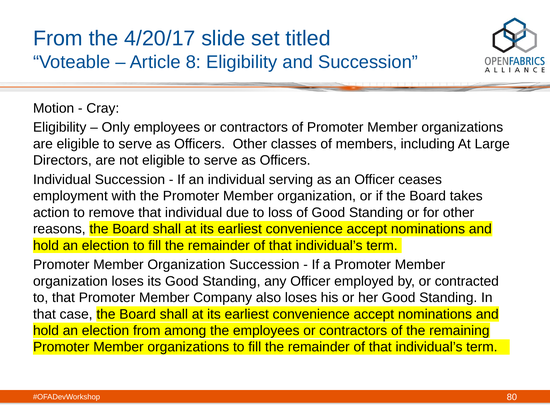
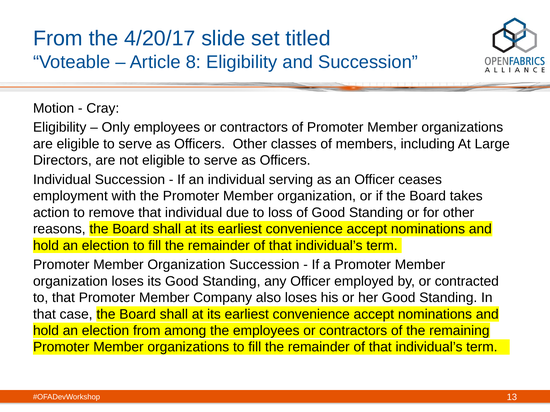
80: 80 -> 13 (512, 398)
